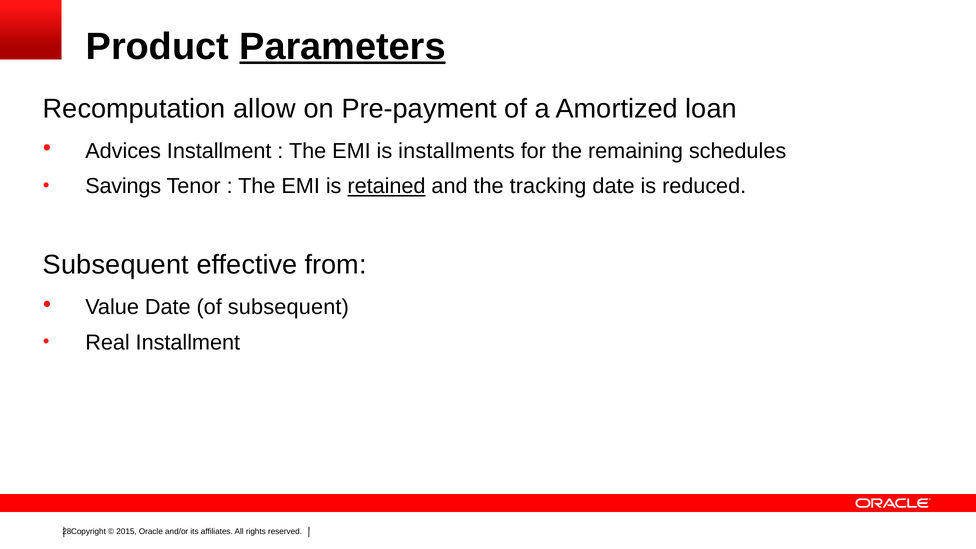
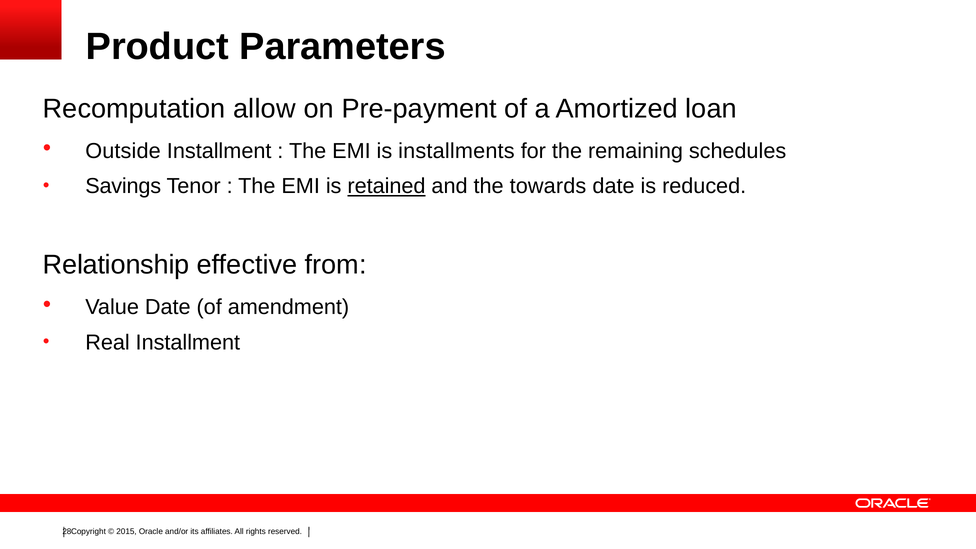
Parameters underline: present -> none (342, 46)
Advices: Advices -> Outside (123, 151)
tracking: tracking -> towards (548, 186)
Subsequent: Subsequent -> Relationship (116, 265)
of subsequent: subsequent -> amendment (288, 307)
